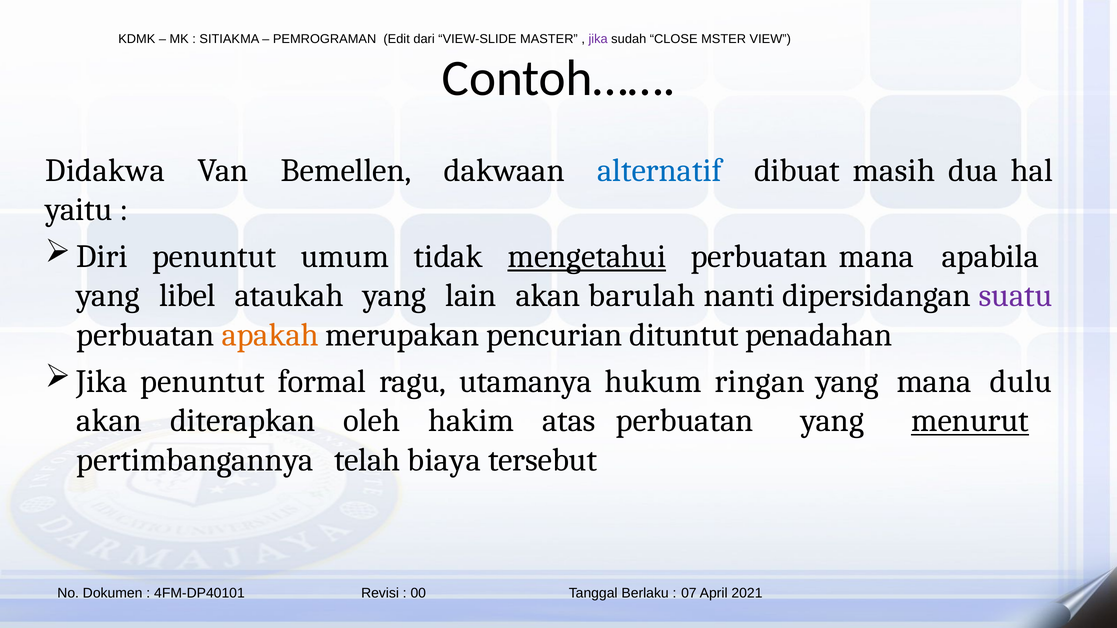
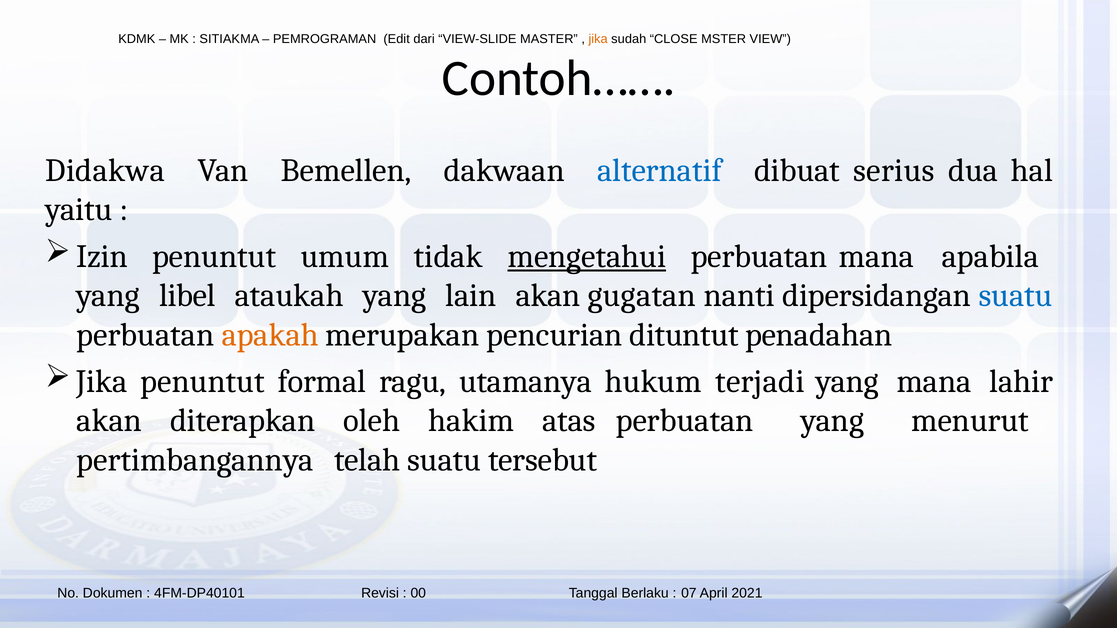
jika colour: purple -> orange (598, 39)
masih: masih -> serius (894, 171)
Diri: Diri -> Izin (102, 257)
barulah: barulah -> gugatan (642, 296)
suatu colour: purple -> blue (1016, 296)
ringan: ringan -> terjadi (760, 382)
dulu: dulu -> lahir (1021, 382)
menurut underline: present -> none (970, 421)
telah biaya: biaya -> suatu (444, 460)
